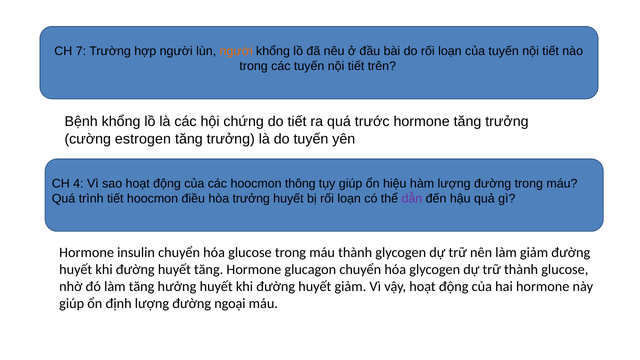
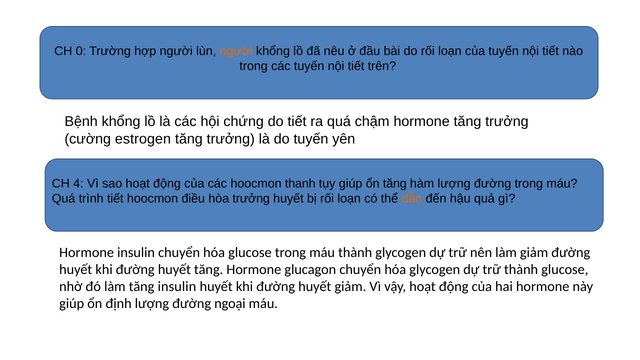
7: 7 -> 0 (81, 51)
trước: trước -> chậm (372, 122)
thông: thông -> thanh (300, 184)
ổn hiệu: hiệu -> tăng (395, 184)
dẫn colour: purple -> orange (412, 199)
tăng hưởng: hưởng -> insulin (177, 287)
